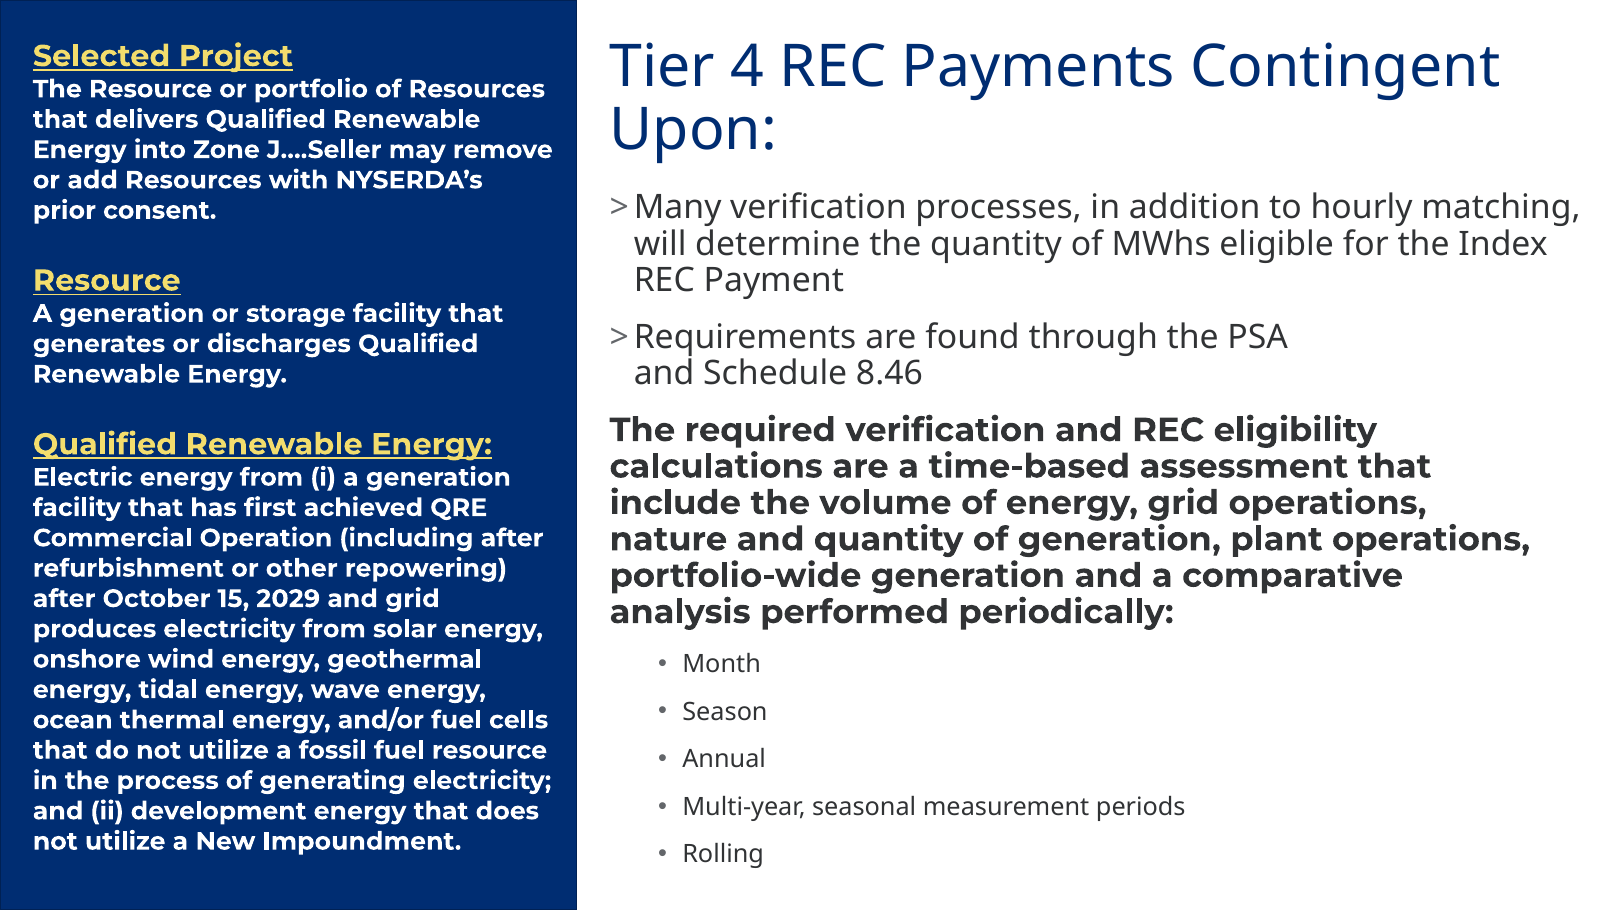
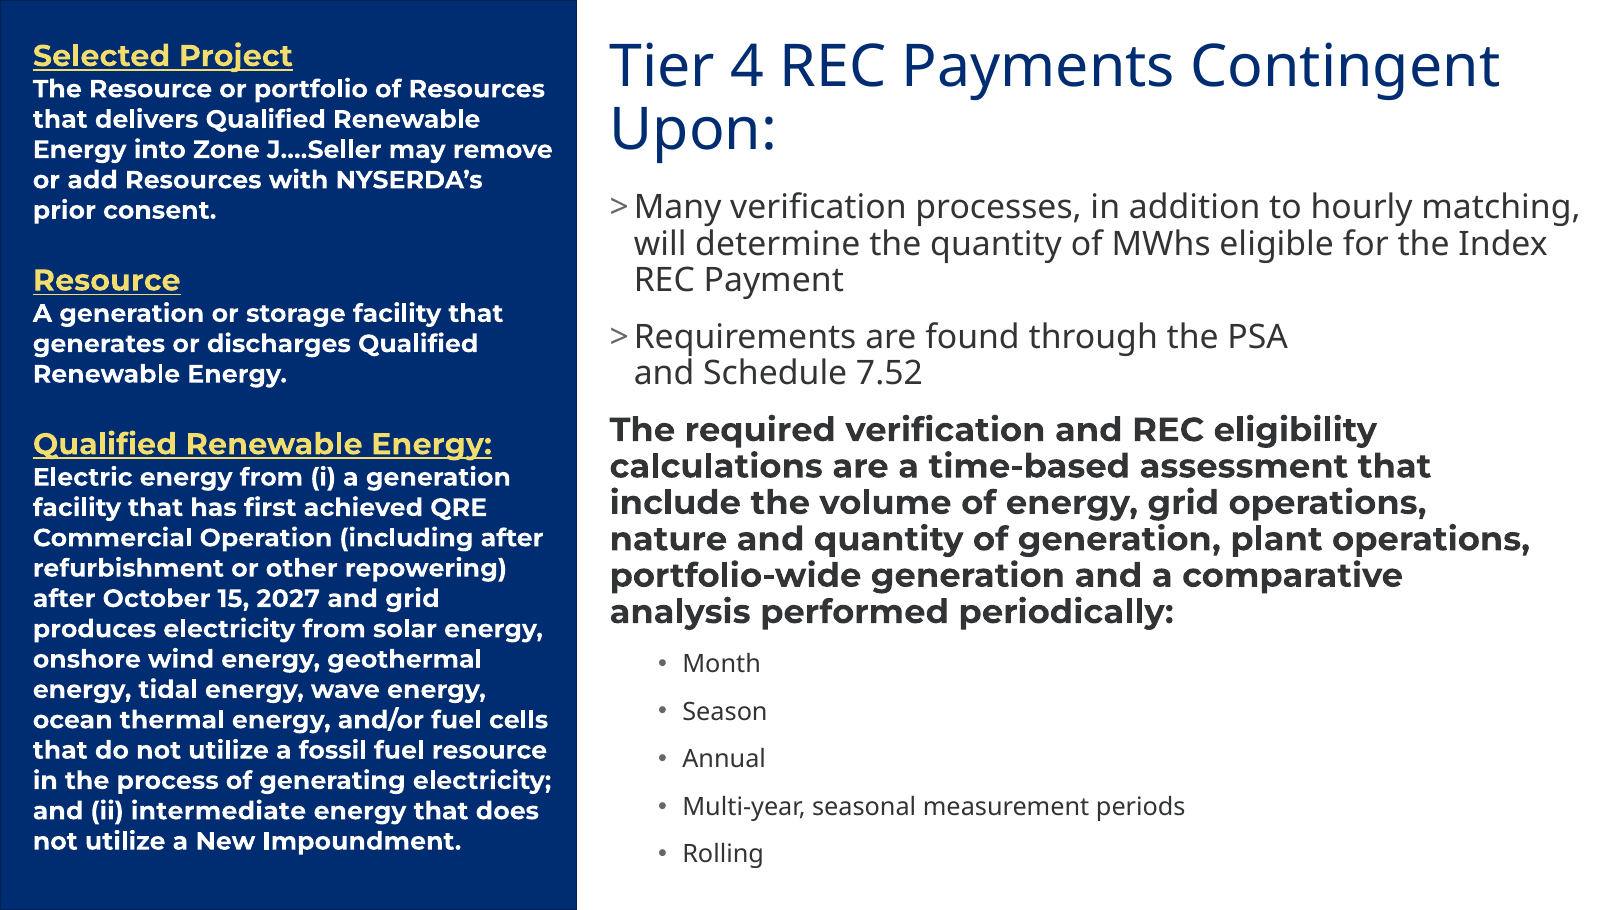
8.46: 8.46 -> 7.52 (889, 374)
2029: 2029 -> 2027 (288, 599)
development: development -> intermediate (218, 811)
